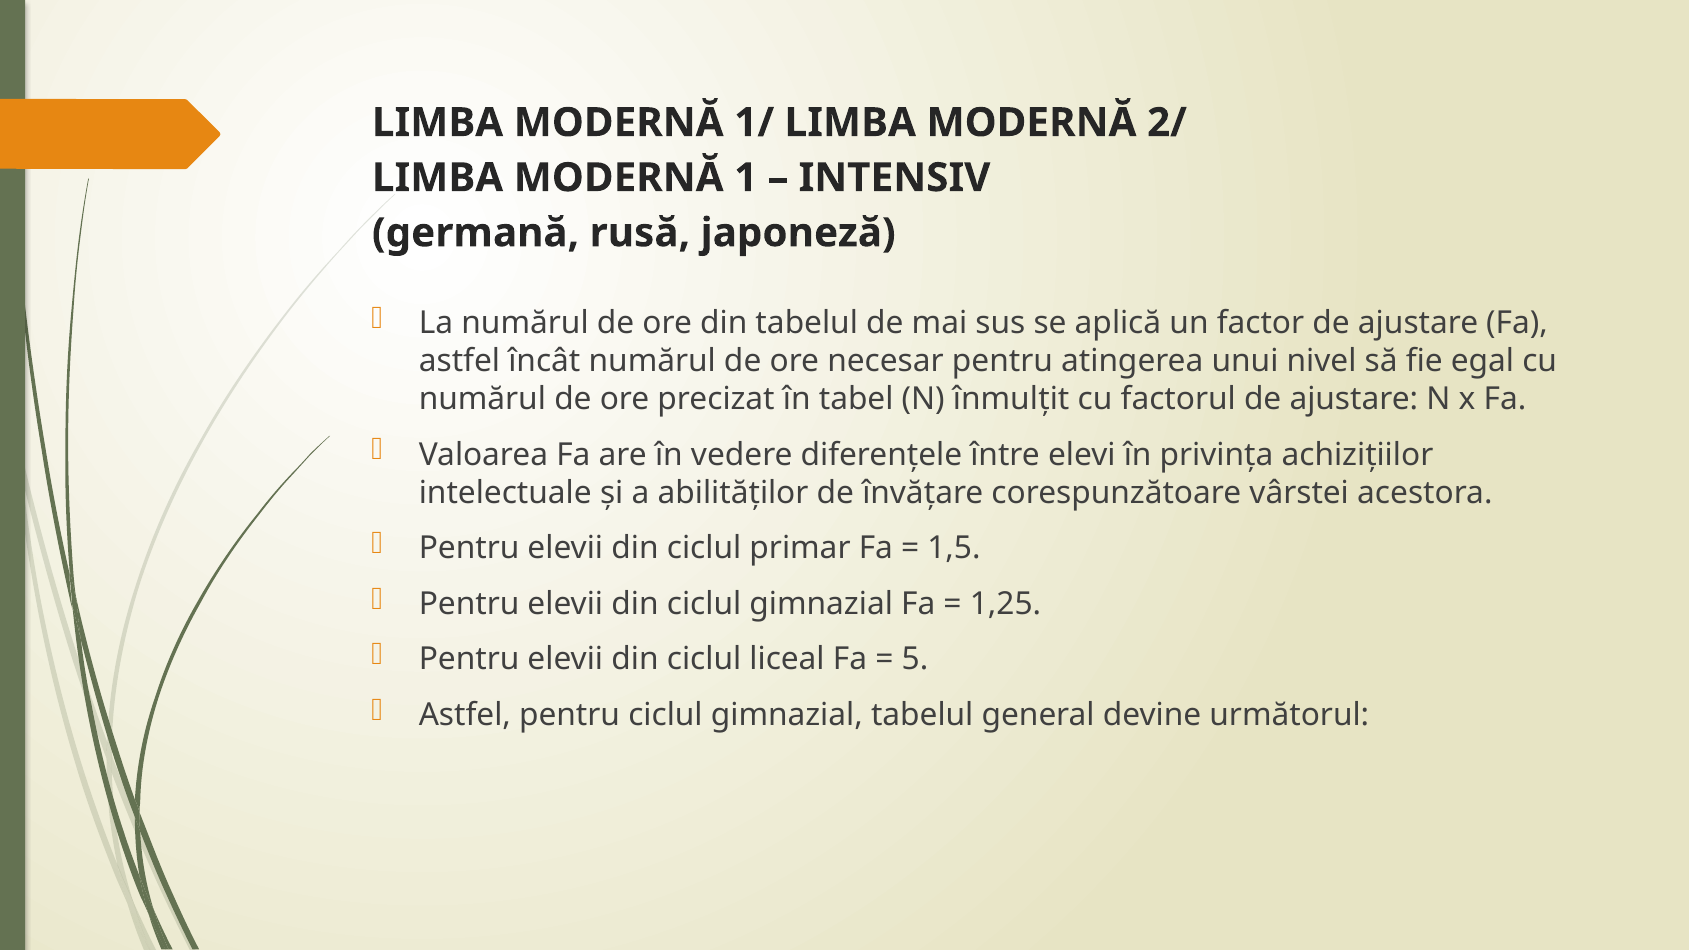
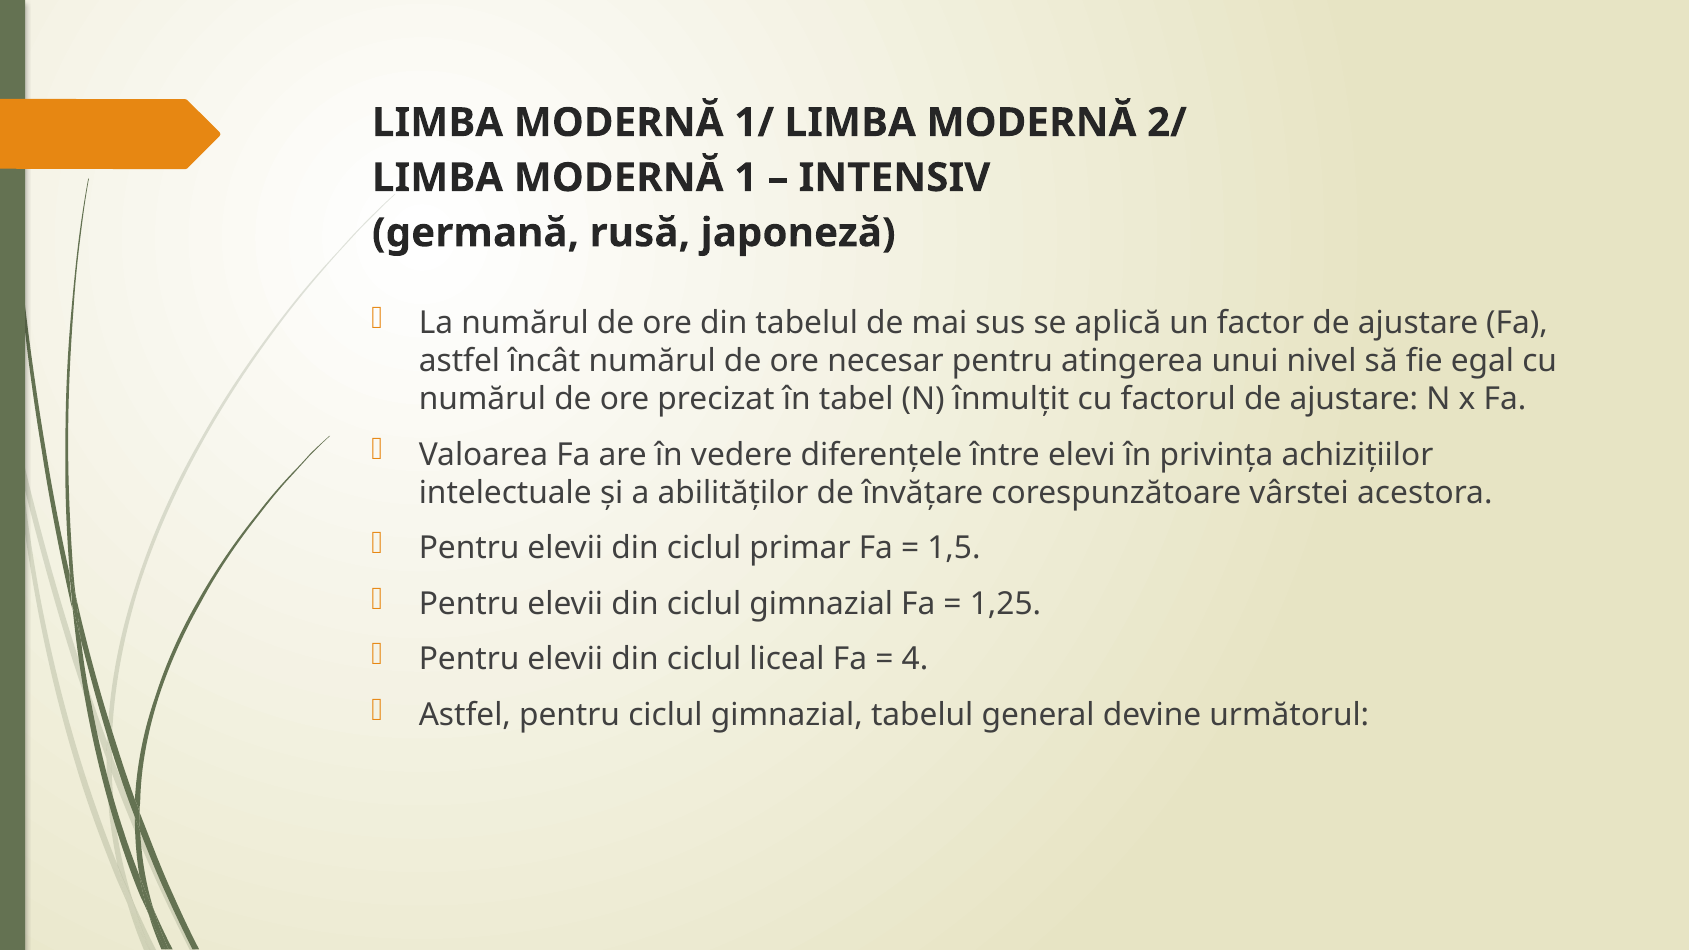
5: 5 -> 4 (915, 660)
